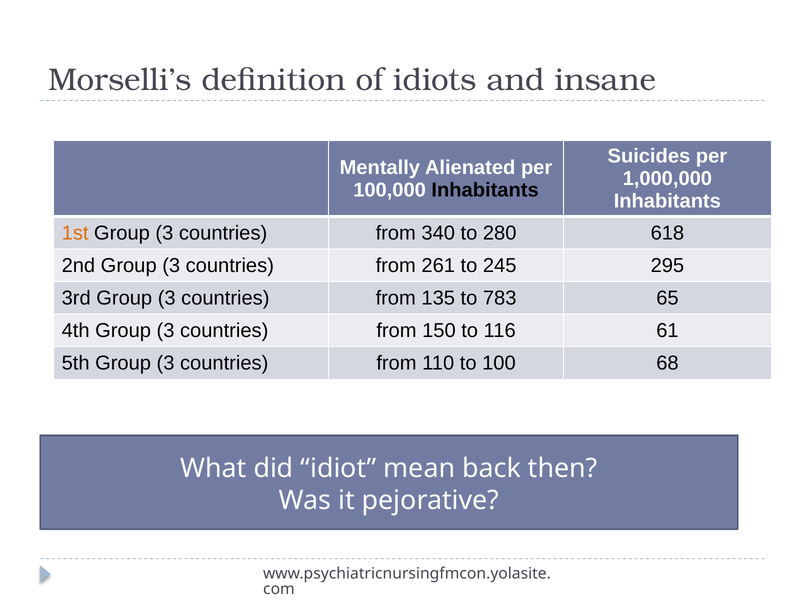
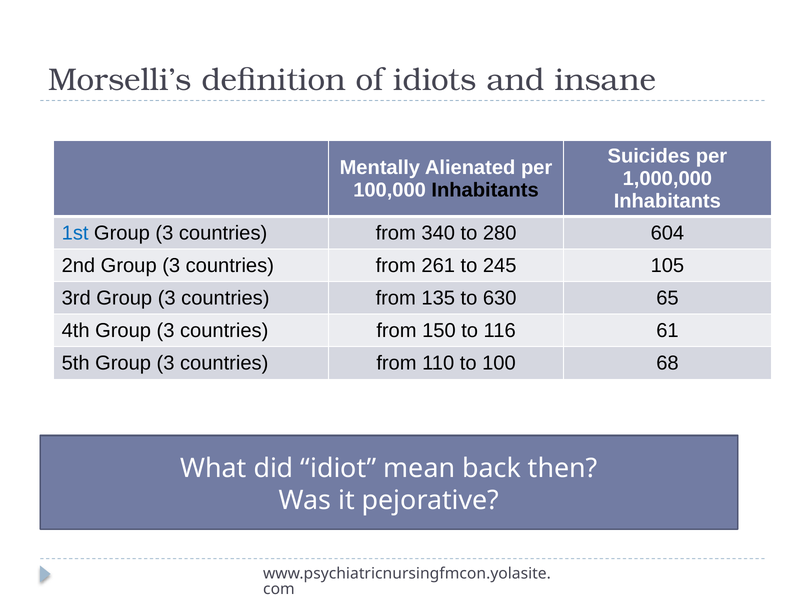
1st colour: orange -> blue (75, 233)
618: 618 -> 604 (667, 233)
295: 295 -> 105 (667, 266)
783: 783 -> 630 (500, 298)
